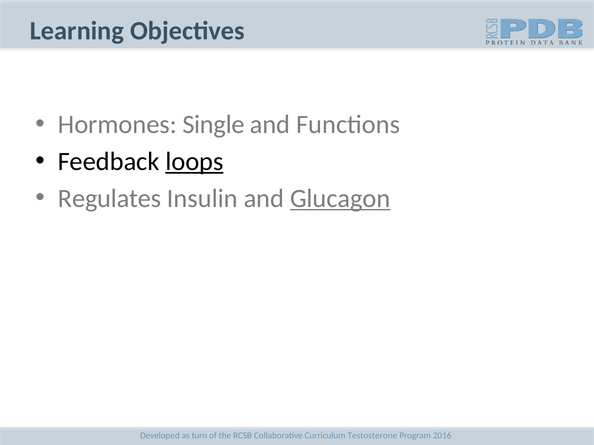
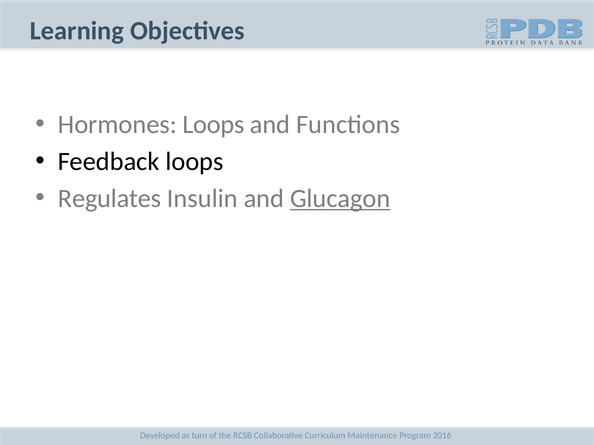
Hormones Single: Single -> Loops (213, 125)
loops underline: present -> none (194, 162)
Testosterone: Testosterone -> Maintenance (372, 436)
